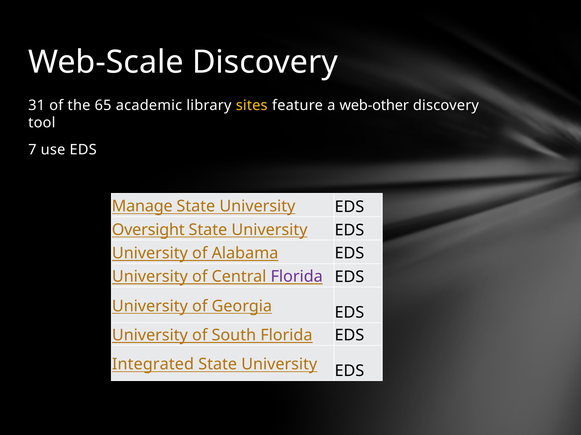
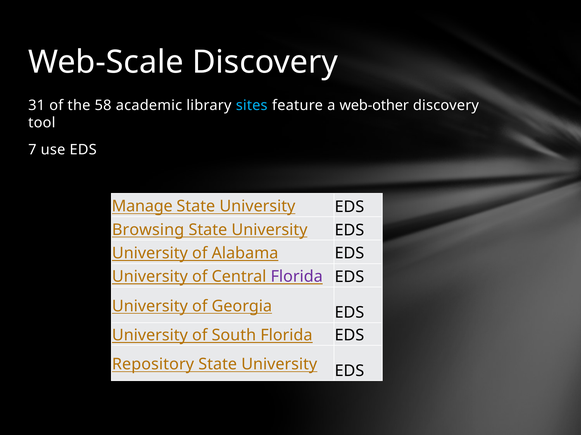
65: 65 -> 58 (103, 106)
sites colour: yellow -> light blue (252, 106)
Oversight: Oversight -> Browsing (148, 230)
Integrated: Integrated -> Repository (153, 365)
